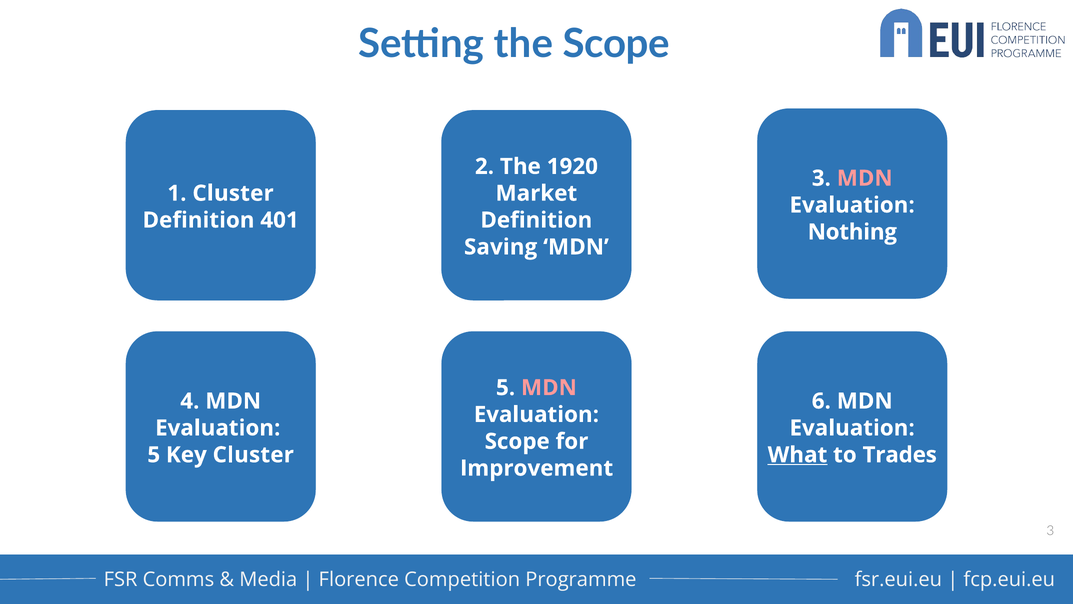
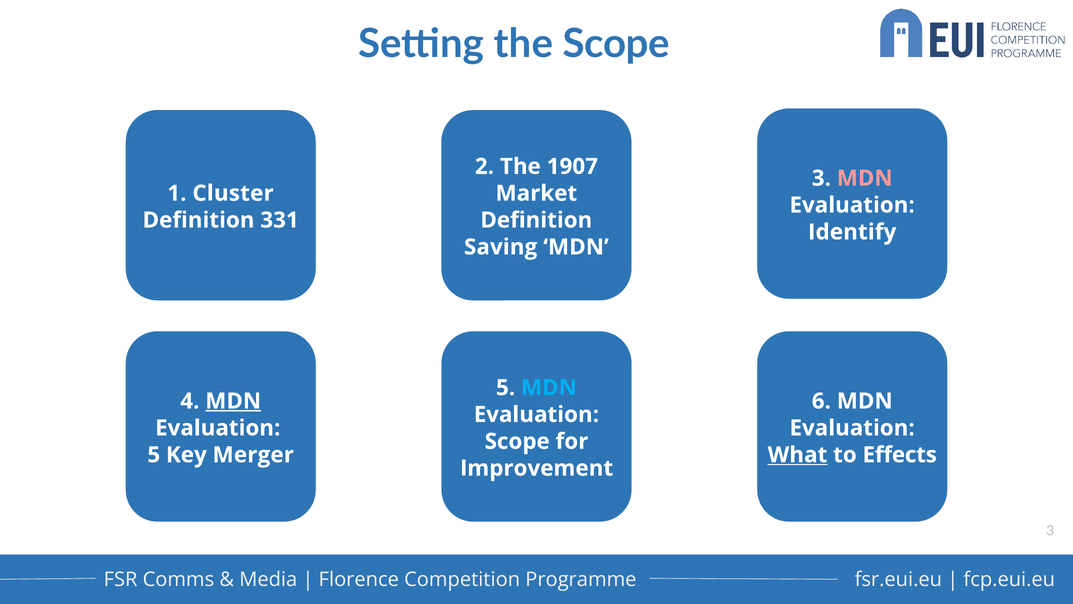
1920: 1920 -> 1907 (572, 166)
401: 401 -> 331 (280, 220)
Nothing: Nothing -> Identify (852, 232)
MDN colour: pink -> light blue (549, 387)
MDN underline: none -> present (233, 401)
Key Cluster: Cluster -> Merger (253, 455)
Trades: Trades -> Effects (900, 455)
